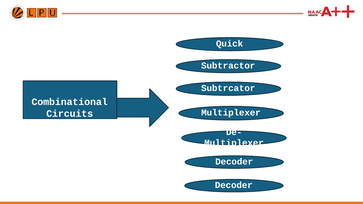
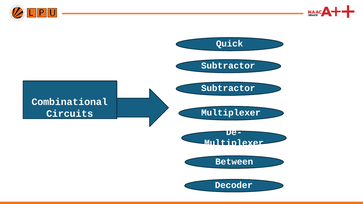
Subtrcator: Subtrcator -> Subtractor (228, 88)
Decoder: Decoder -> Between (234, 162)
